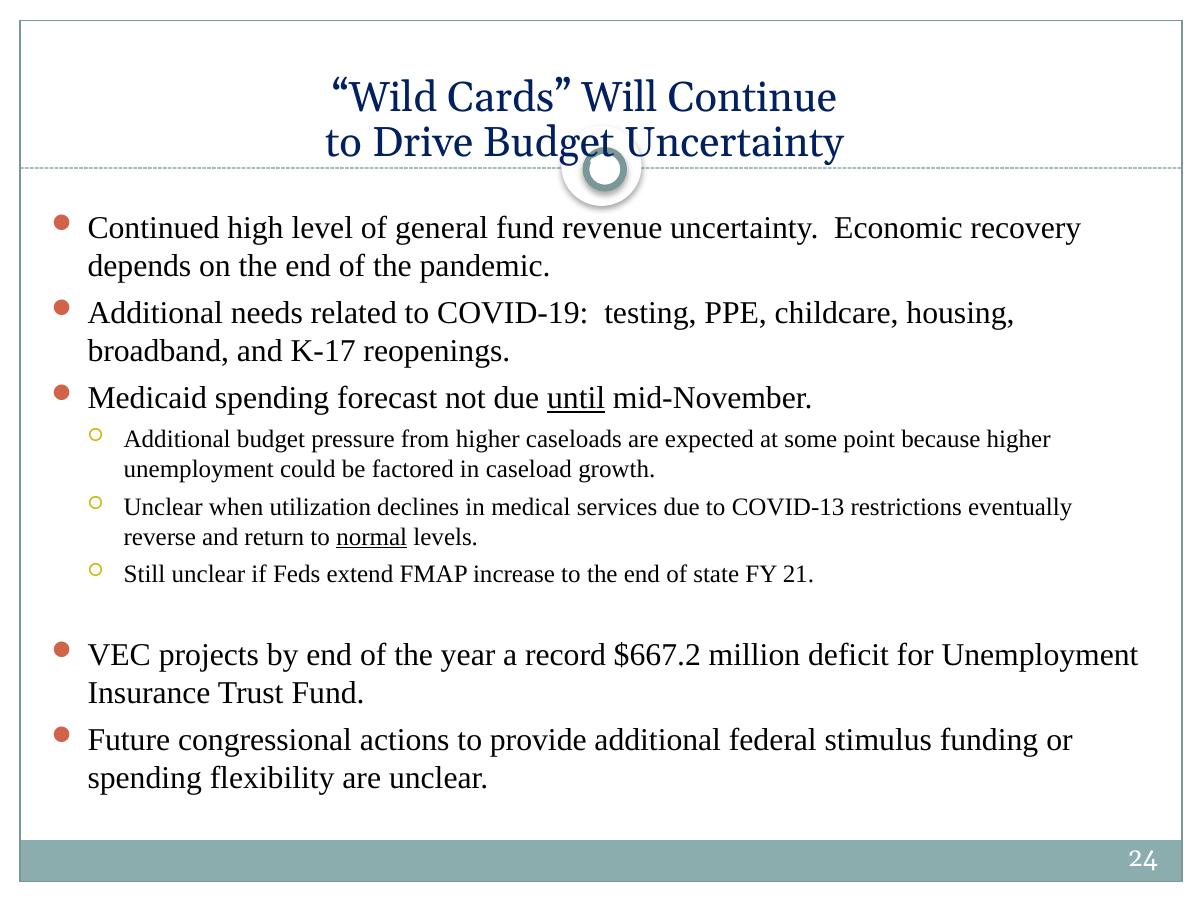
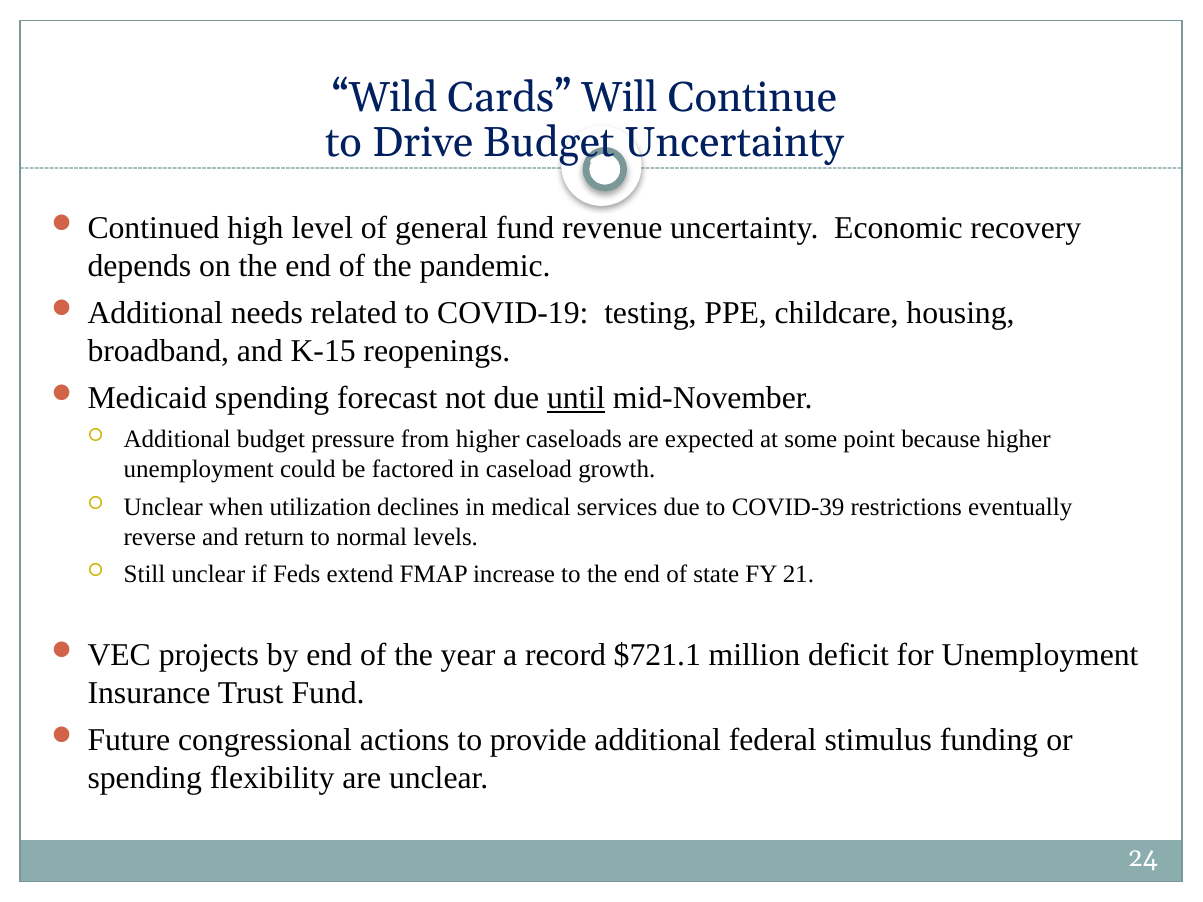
K-17: K-17 -> K-15 (323, 351)
COVID-13: COVID-13 -> COVID-39 (788, 507)
normal underline: present -> none (372, 537)
$667.2: $667.2 -> $721.1 (657, 655)
